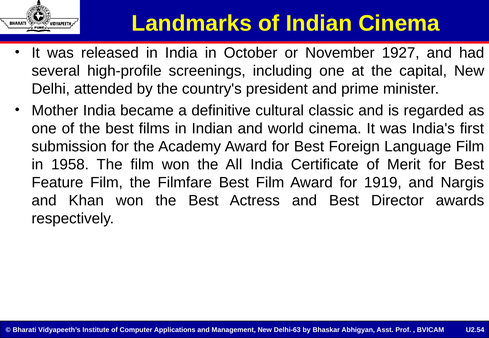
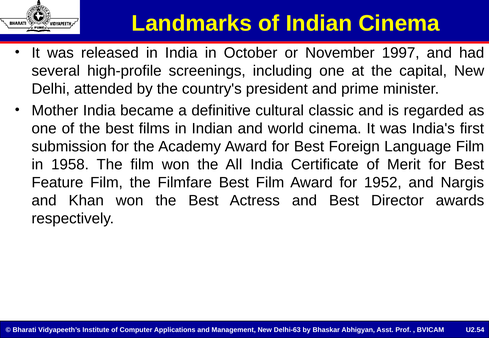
1927: 1927 -> 1997 (401, 53)
1919: 1919 -> 1952 (383, 183)
